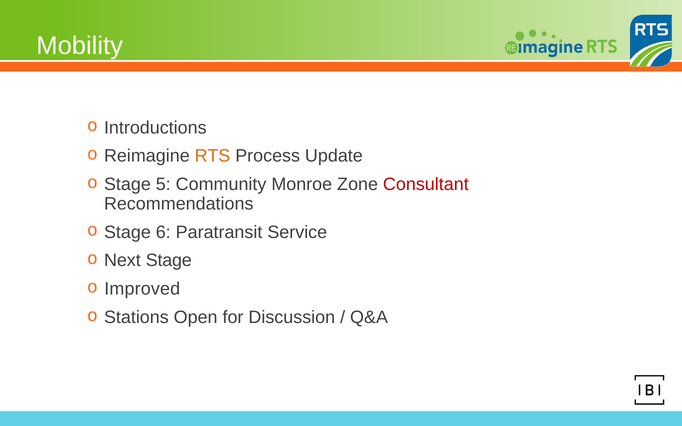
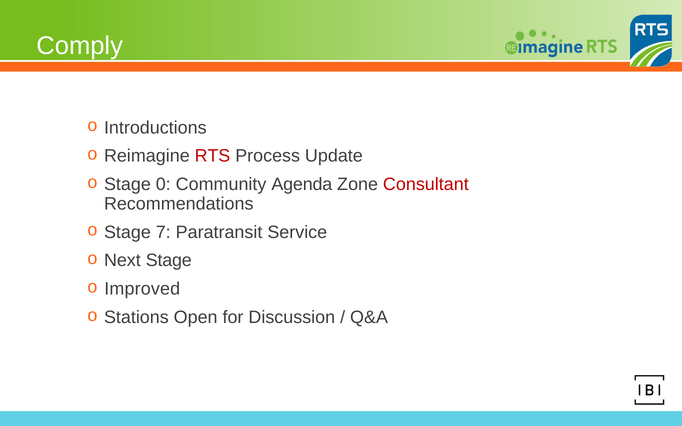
Mobility: Mobility -> Comply (80, 46)
RTS colour: orange -> red (212, 156)
5: 5 -> 0 (163, 185)
Monroe: Monroe -> Agenda (302, 185)
6: 6 -> 7 (163, 232)
